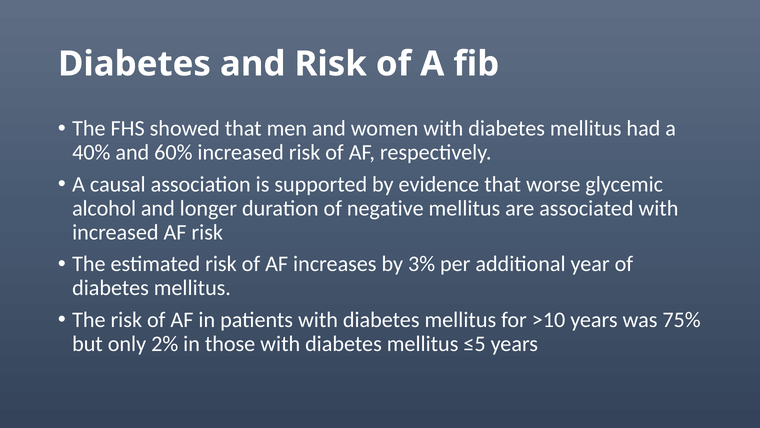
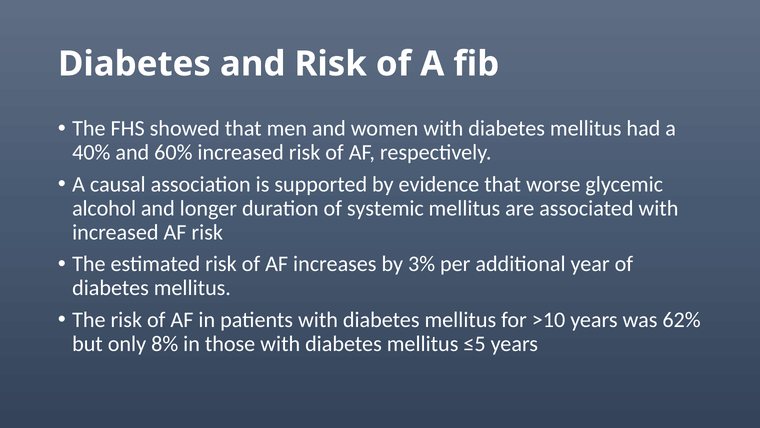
negative: negative -> systemic (385, 208)
75%: 75% -> 62% (682, 320)
2%: 2% -> 8% (165, 343)
